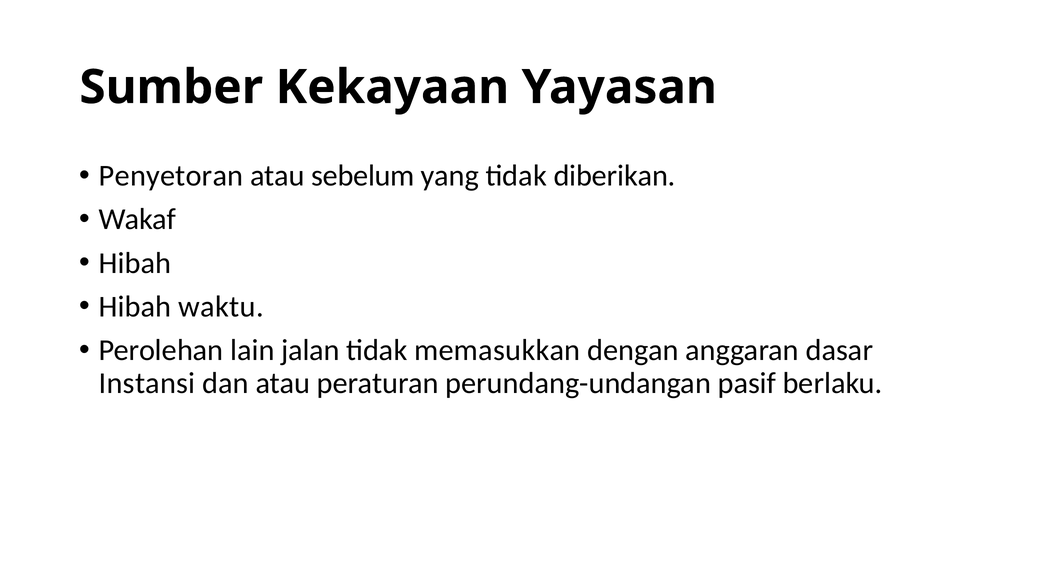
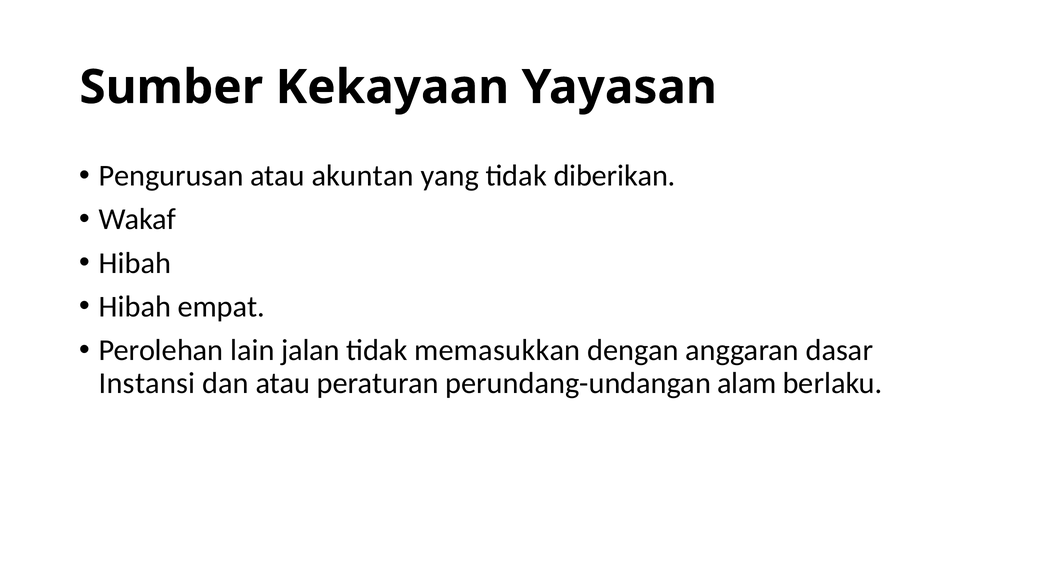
Penyetoran: Penyetoran -> Pengurusan (171, 176)
sebelum: sebelum -> akuntan (363, 176)
waktu: waktu -> empat (221, 307)
pasif: pasif -> alam (747, 383)
